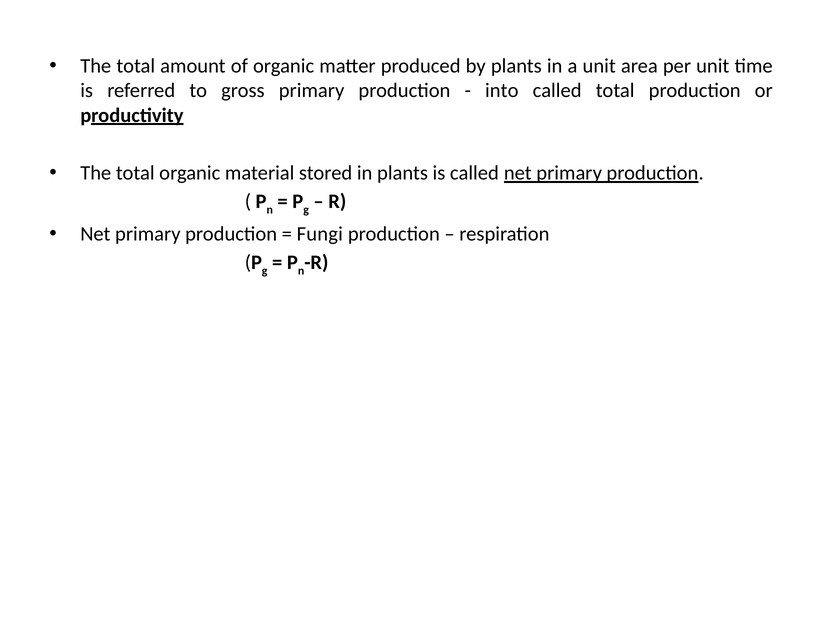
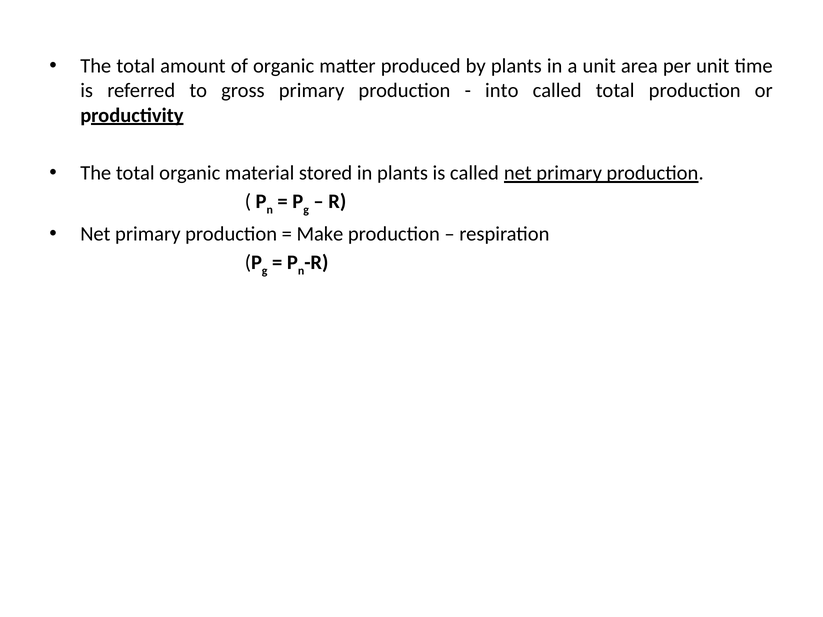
Fungi: Fungi -> Make (320, 234)
